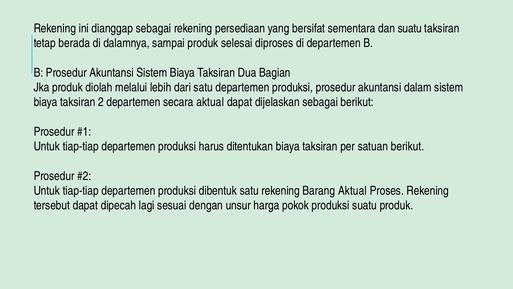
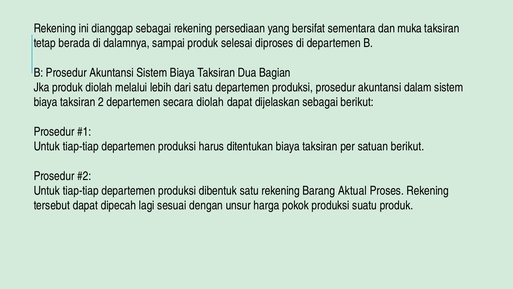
dan suatu: suatu -> muka (410, 28)
secara aktual: aktual -> diolah (210, 102)
